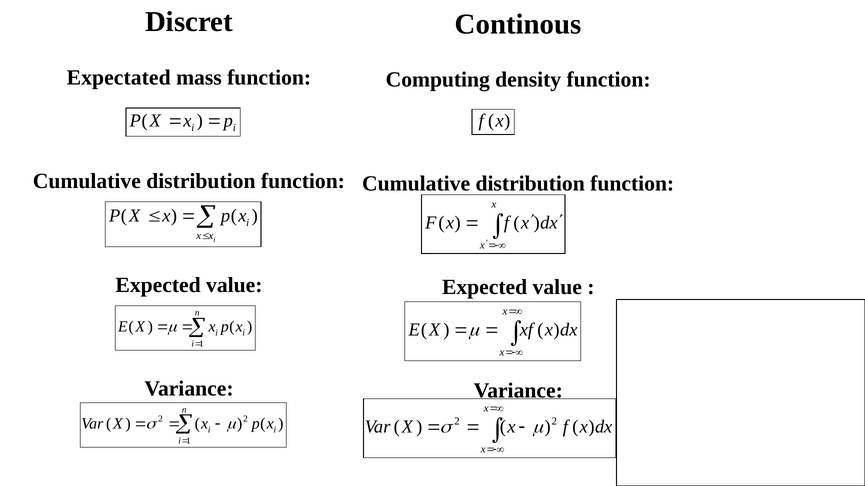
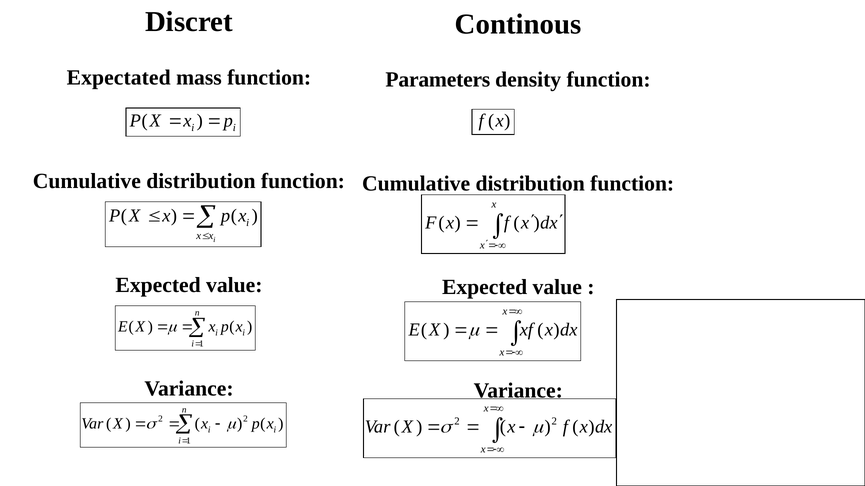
Computing: Computing -> Parameters (438, 80)
